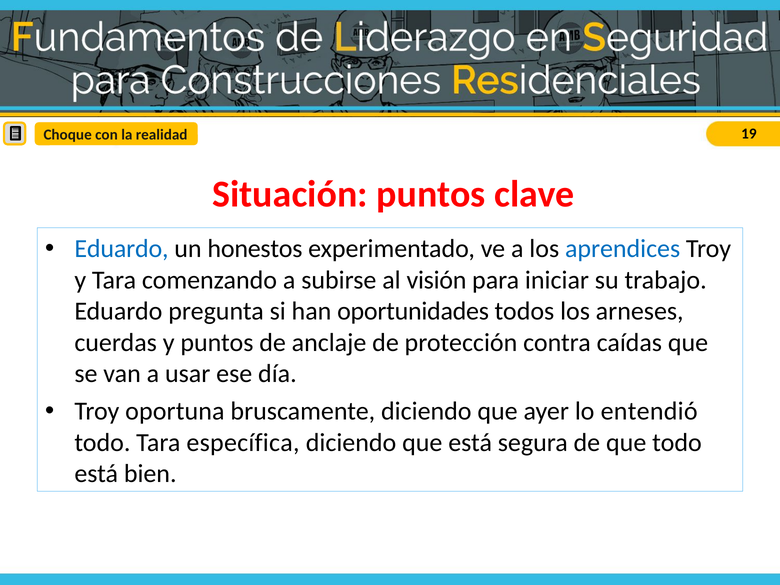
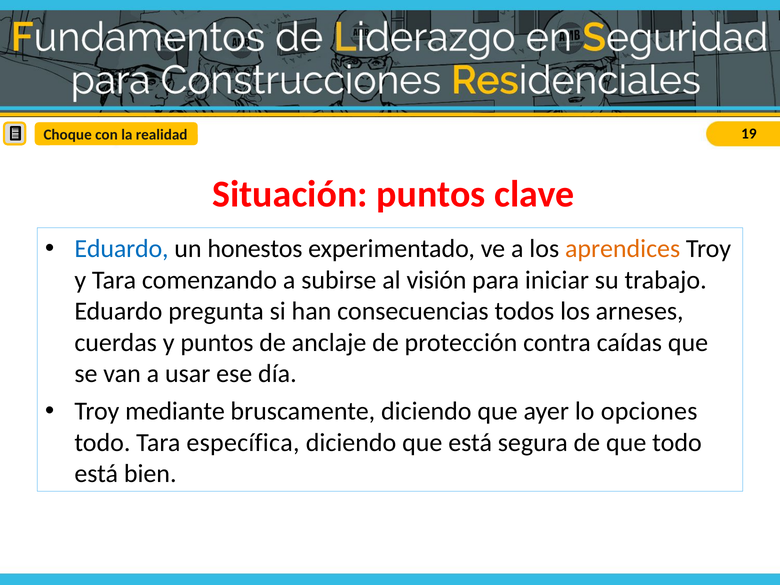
aprendices colour: blue -> orange (623, 249)
oportunidades: oportunidades -> consecuencias (413, 311)
oportuna: oportuna -> mediante (175, 411)
entendió: entendió -> opciones (649, 411)
